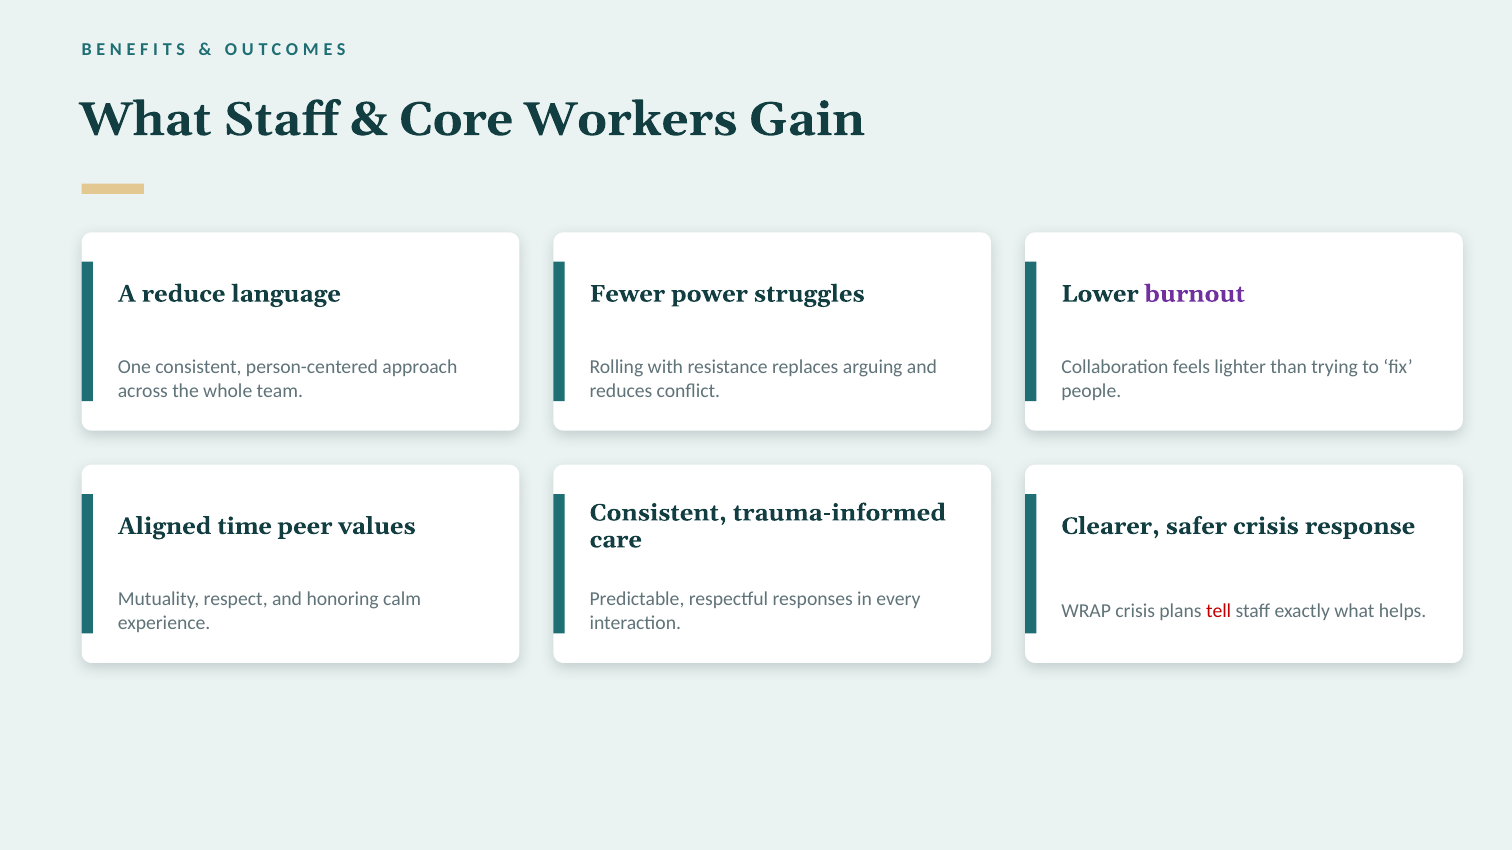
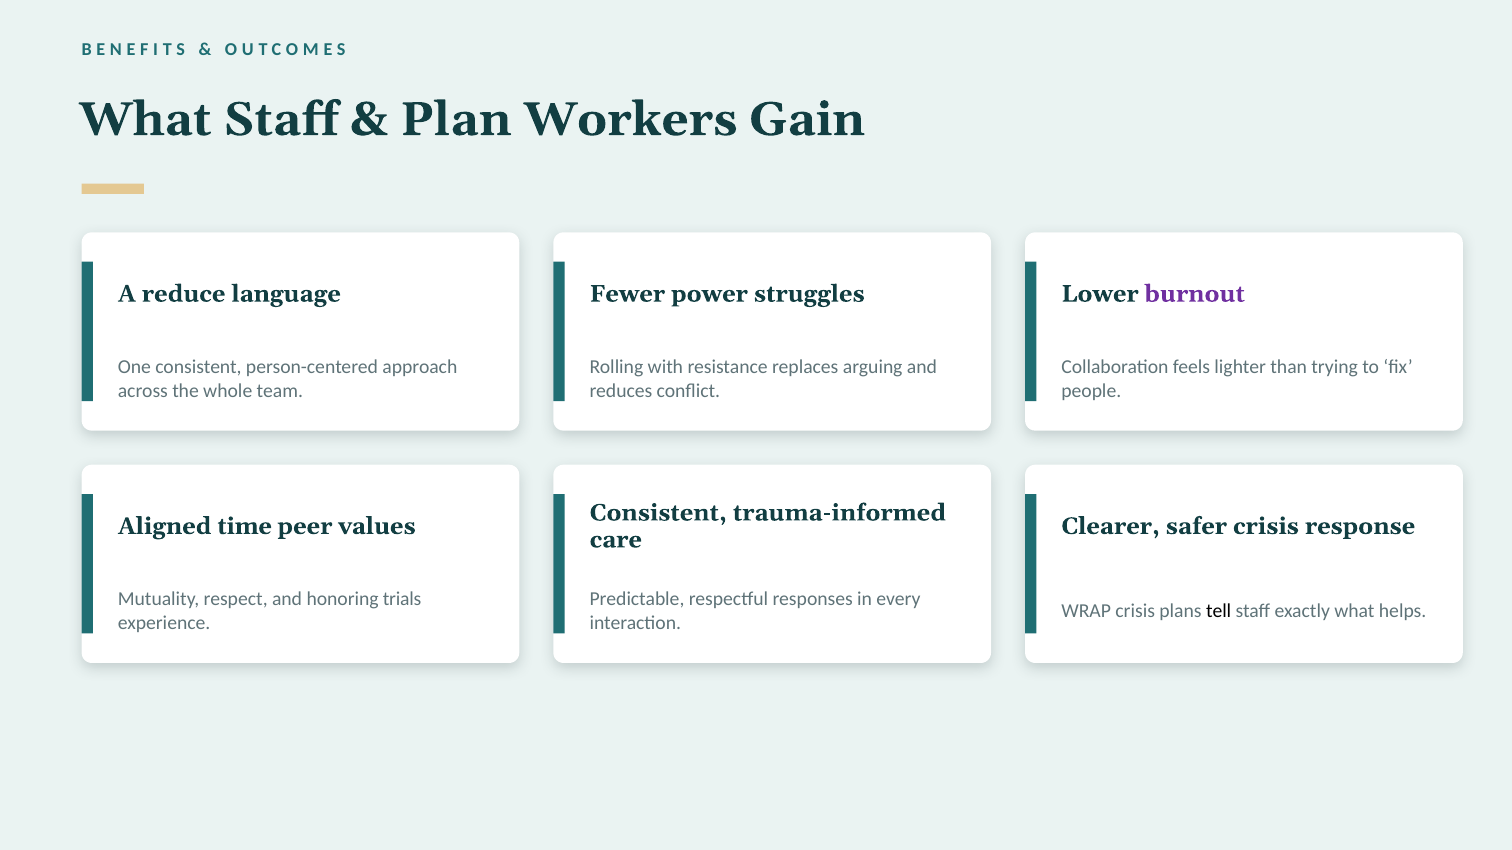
Core: Core -> Plan (456, 120)
calm: calm -> trials (402, 600)
tell colour: red -> black (1219, 612)
